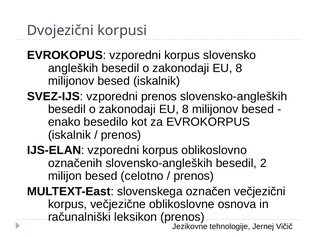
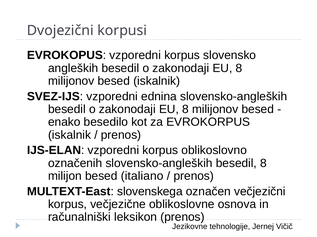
vzporedni prenos: prenos -> ednina (159, 97)
besedil 2: 2 -> 8 (263, 164)
celotno: celotno -> italiano (142, 176)
